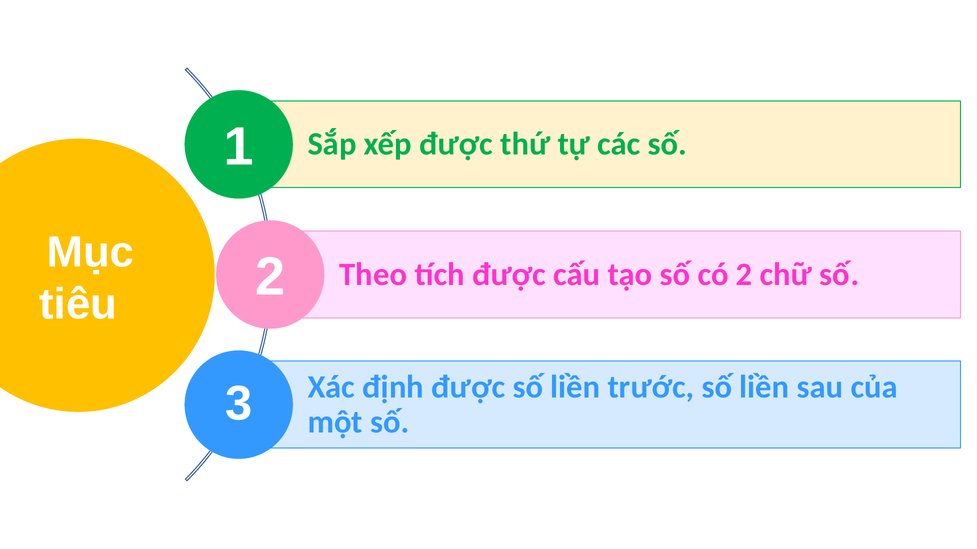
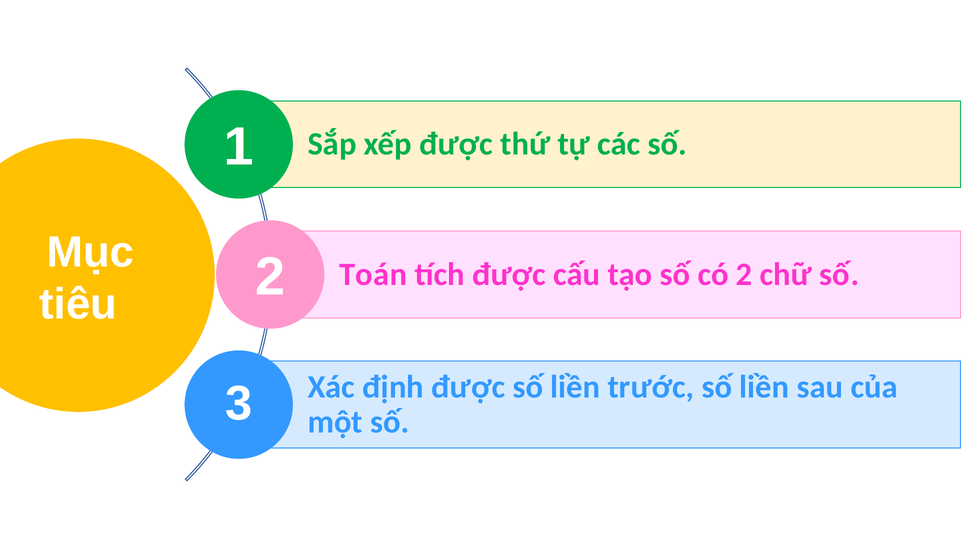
Theo: Theo -> Toán (373, 275)
